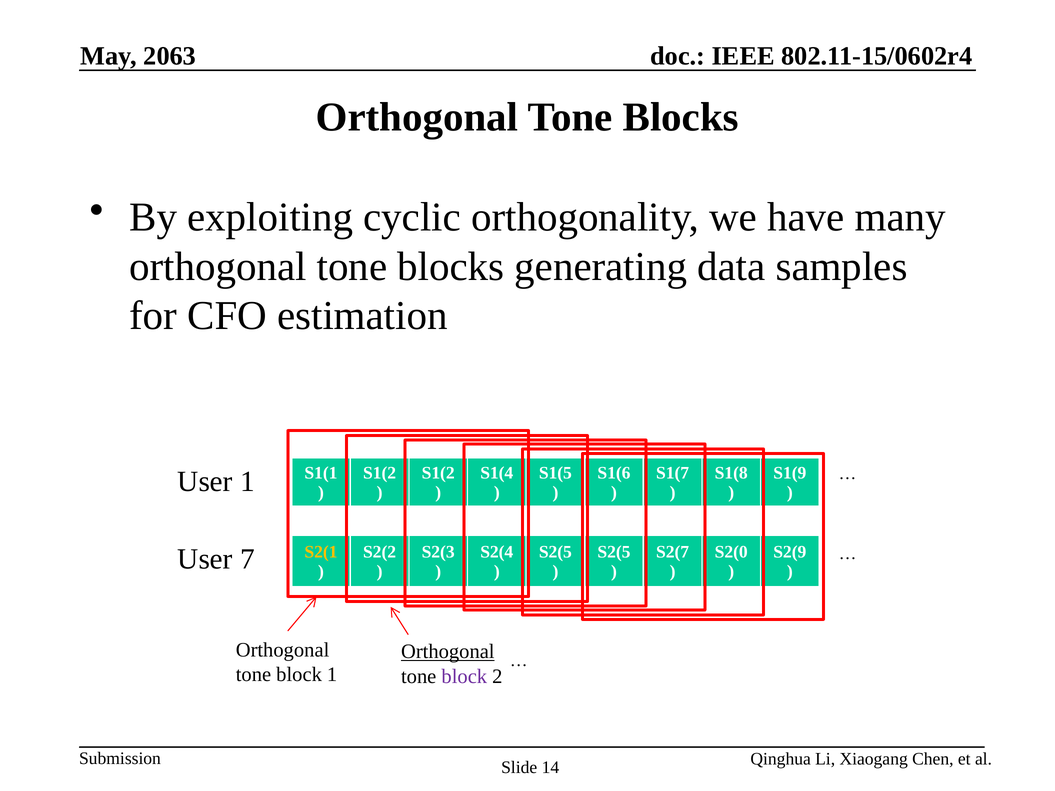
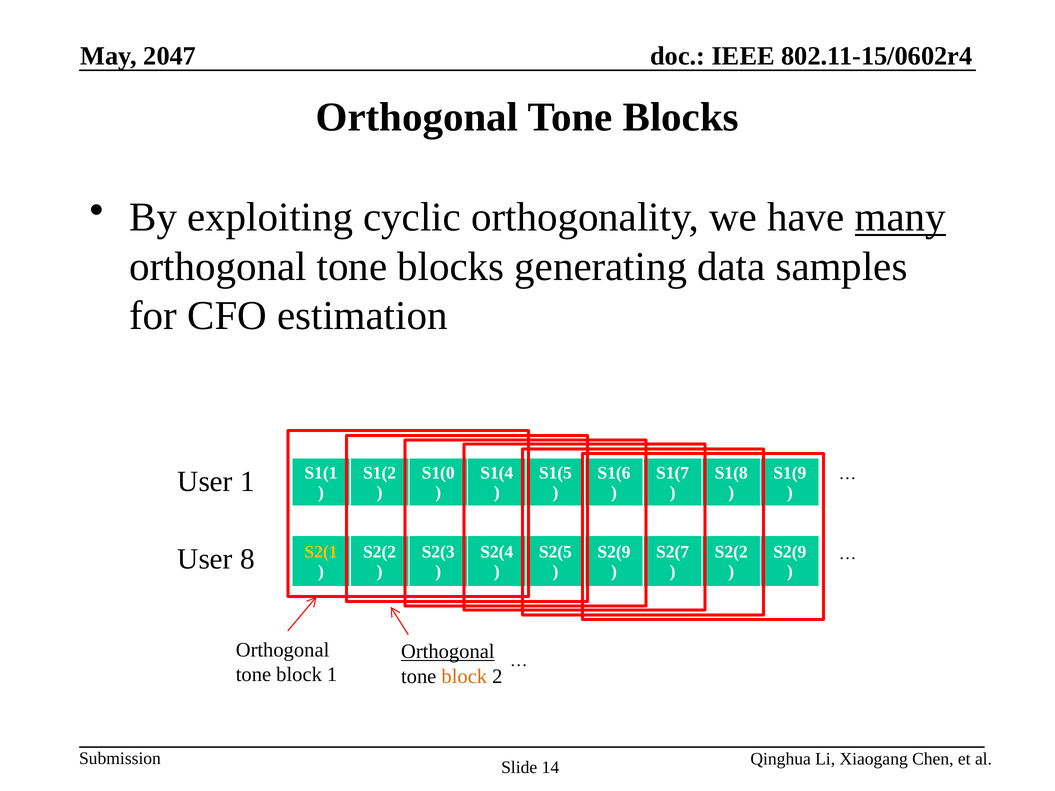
2063: 2063 -> 2047 (170, 56)
many underline: none -> present (900, 217)
S1(2: S1(2 -> S1(0 (438, 473)
S2(5: S2(5 -> S2(9 (614, 552)
S2(0: S2(0 -> S2(2 (731, 552)
7: 7 -> 8 (247, 559)
block colour: purple -> orange (464, 677)
